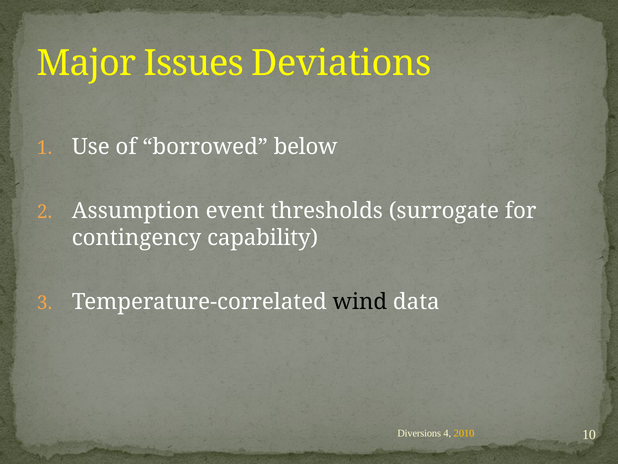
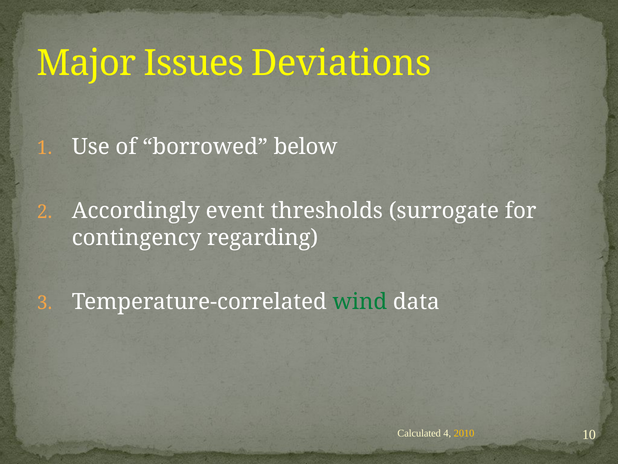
Assumption: Assumption -> Accordingly (136, 211)
capability: capability -> regarding (263, 238)
wind colour: black -> green (360, 302)
Diversions: Diversions -> Calculated (419, 433)
